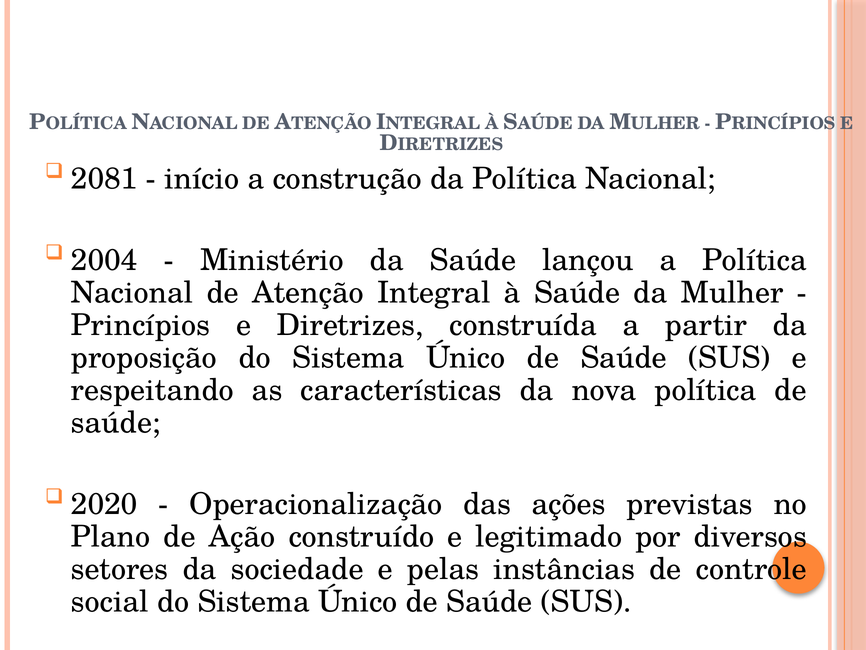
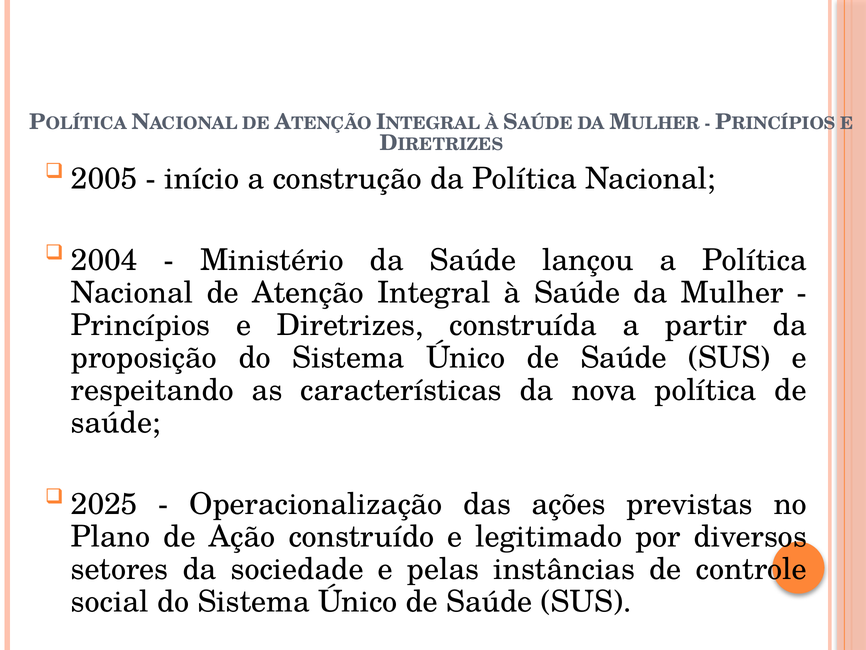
2081: 2081 -> 2005 (104, 179)
2020: 2020 -> 2025 (104, 504)
